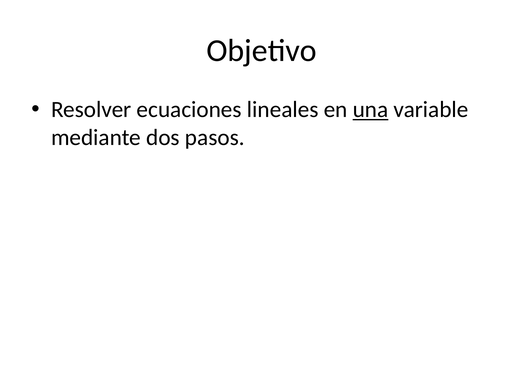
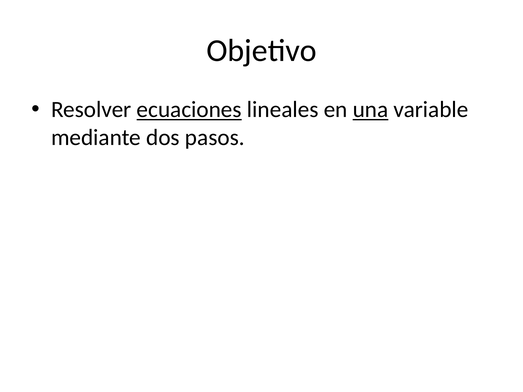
ecuaciones underline: none -> present (189, 110)
